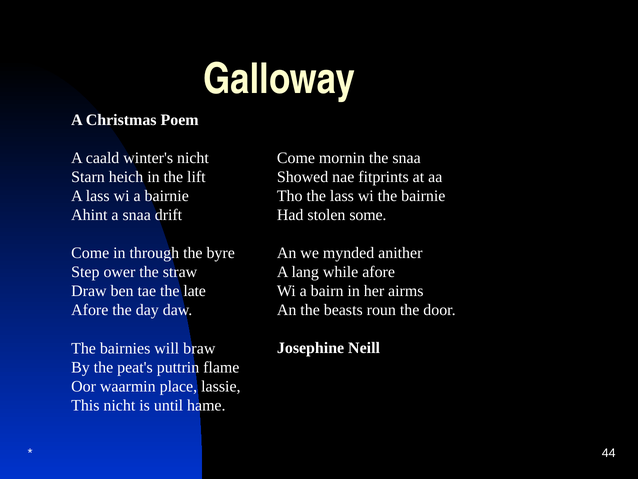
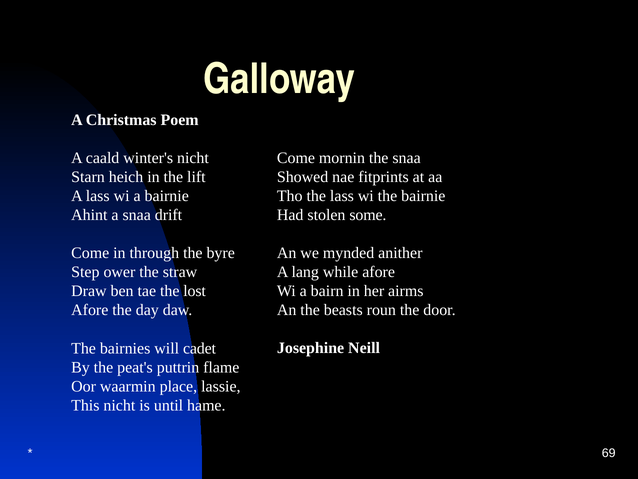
late: late -> lost (195, 291)
braw: braw -> cadet (199, 348)
44: 44 -> 69 (609, 453)
